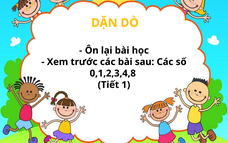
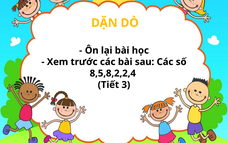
0,1,2,3,4,8: 0,1,2,3,4,8 -> 8,5,8,2,2,4 (113, 73)
1: 1 -> 3 (126, 84)
